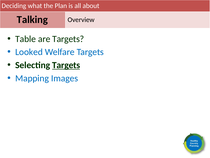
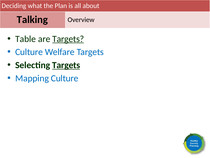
Targets underline: none -> present (68, 39)
Looked: Looked -> Culture (29, 52)
Mapping Images: Images -> Culture (65, 78)
